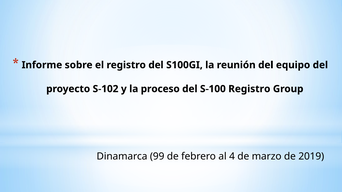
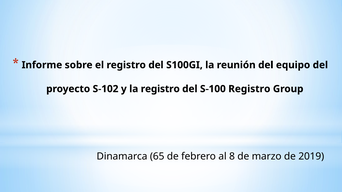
la proceso: proceso -> registro (160, 89)
99: 99 -> 65 (157, 157)
4: 4 -> 8 (232, 157)
